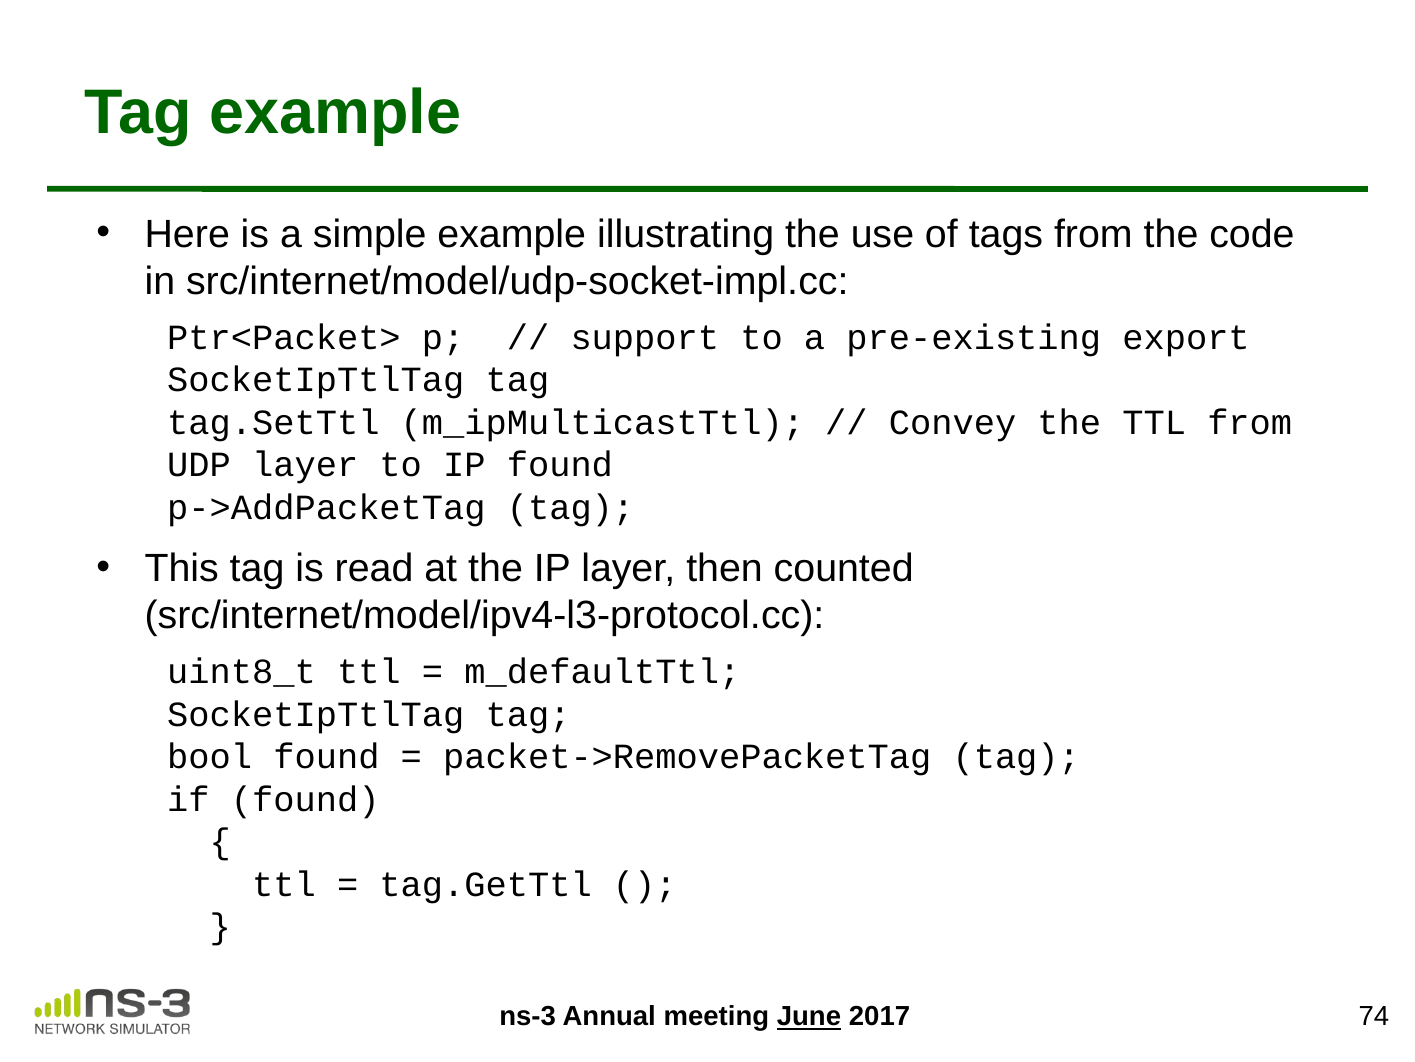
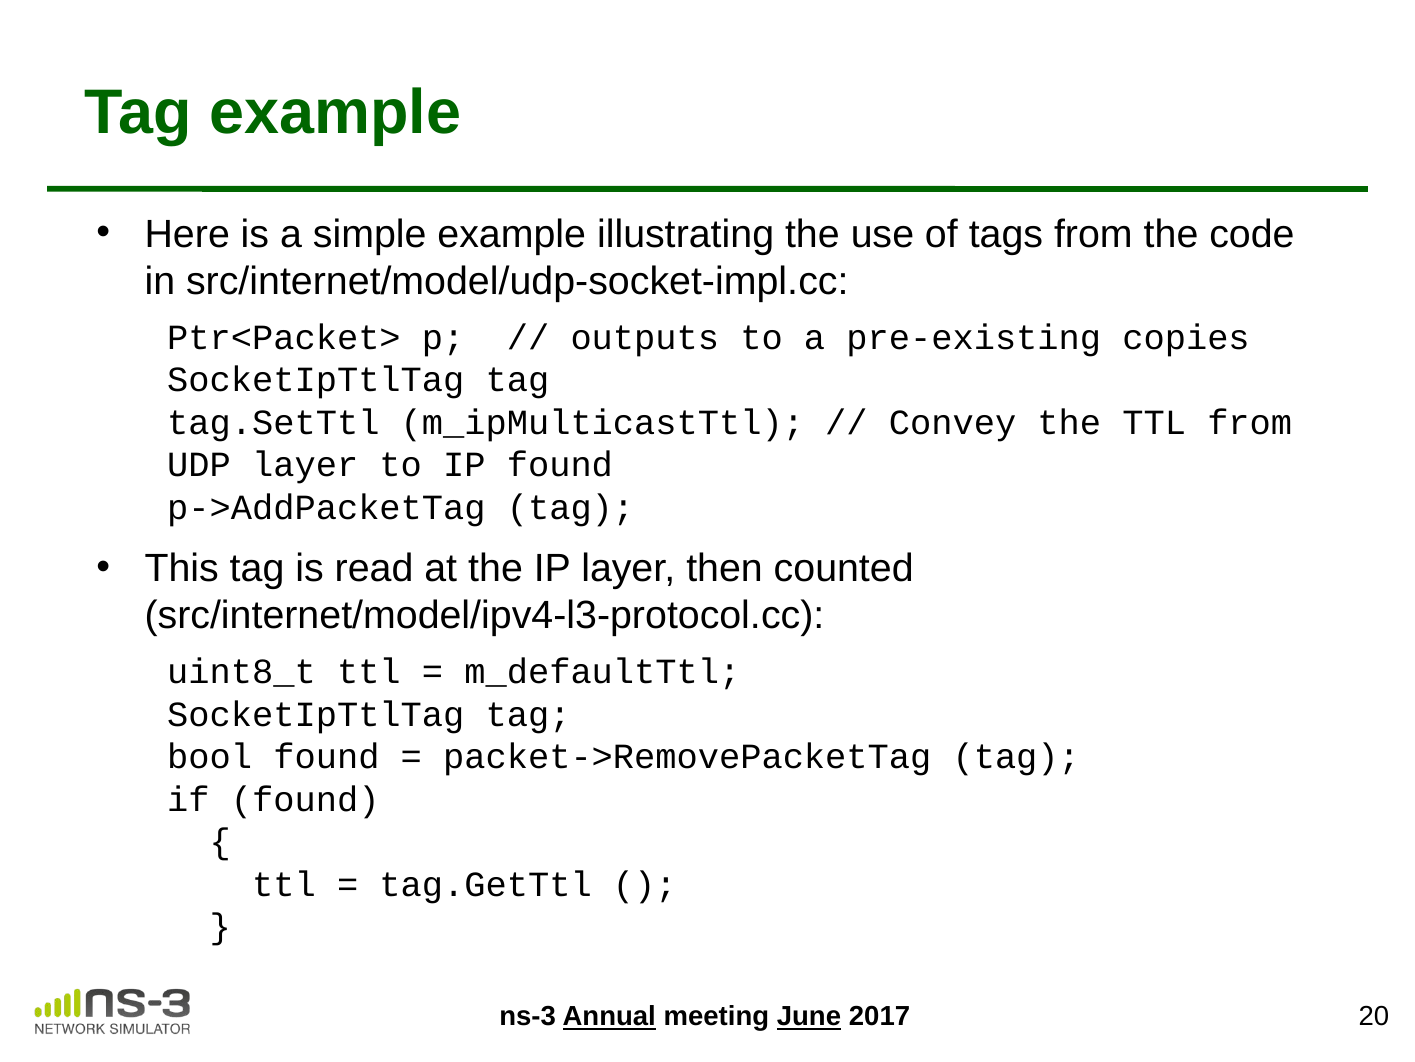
support: support -> outputs (645, 338)
export: export -> copies (1186, 338)
Annual underline: none -> present (609, 1016)
74: 74 -> 20 (1374, 1016)
